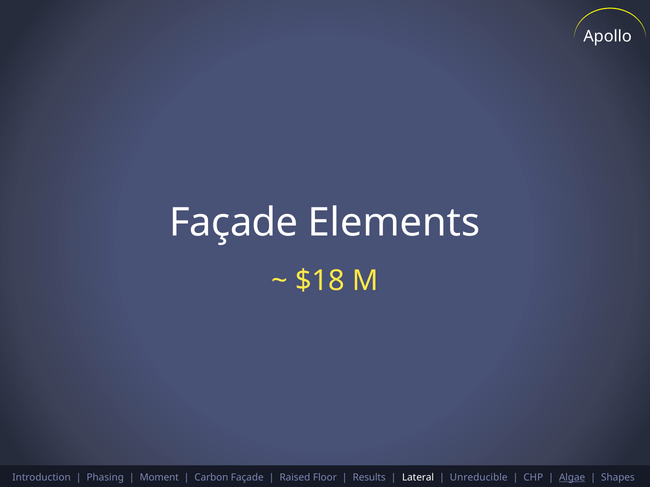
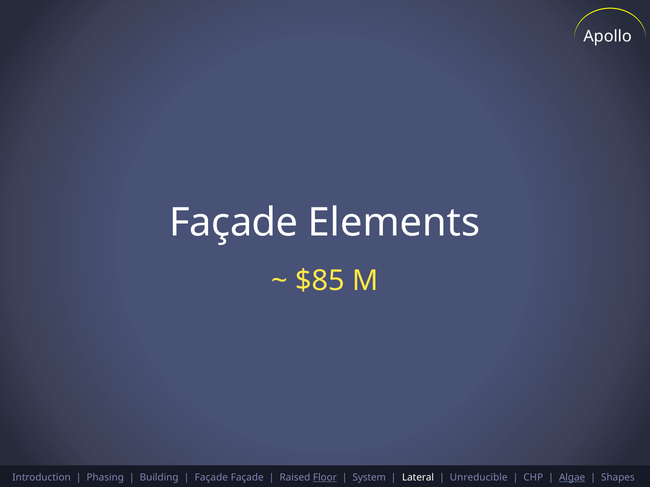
$18: $18 -> $85 (320, 281)
Moment: Moment -> Building (159, 478)
Carbon: Carbon -> Façade (211, 478)
Floor underline: none -> present (325, 478)
Results: Results -> System (369, 478)
